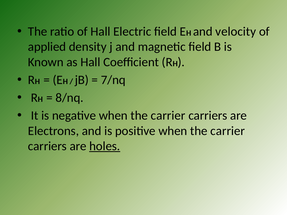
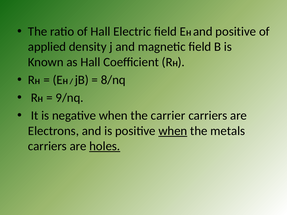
and velocity: velocity -> positive (236, 32)
7/nq: 7/nq -> 8/nq (113, 80)
8/nq: 8/nq -> 9/nq (70, 98)
when underline: none -> present (173, 131)
carrier: carrier -> metals (228, 131)
